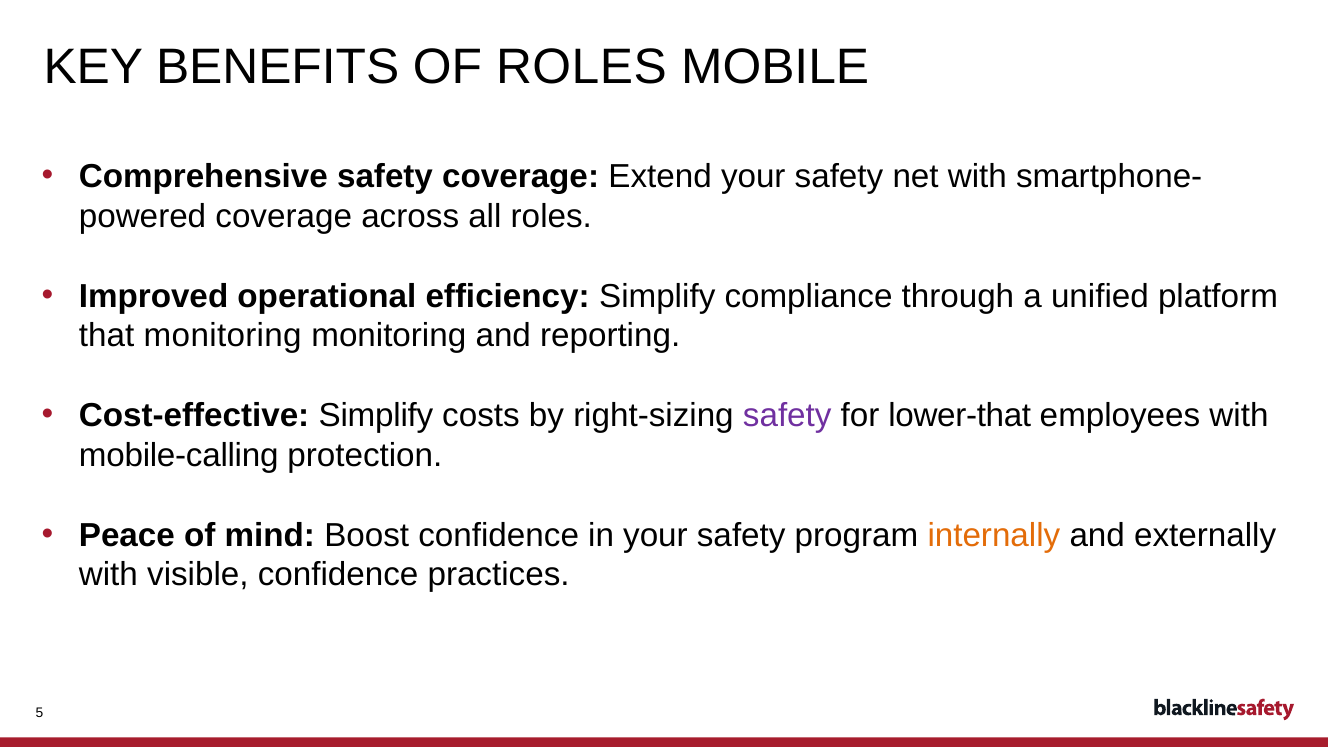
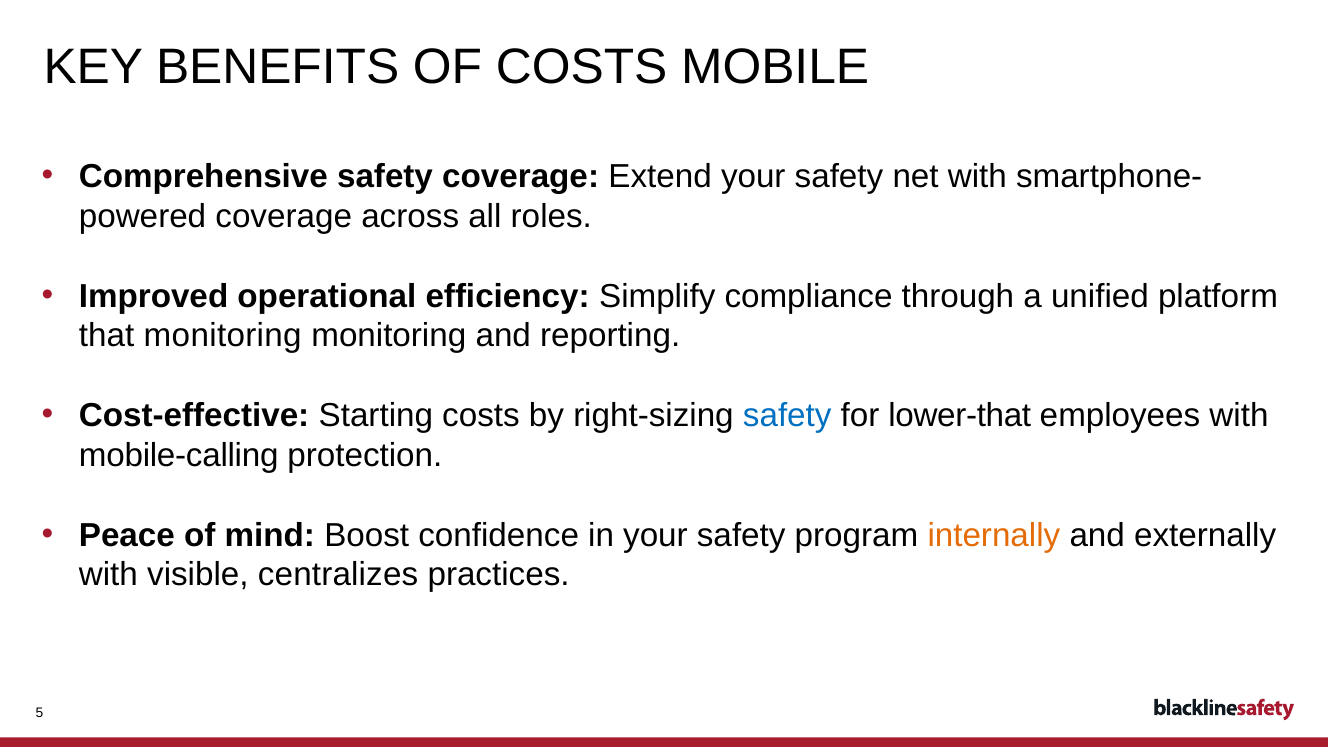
OF ROLES: ROLES -> COSTS (582, 67)
Cost-effective Simplify: Simplify -> Starting (376, 416)
safety colour: purple -> blue (787, 416)
visible confidence: confidence -> centralizes (338, 575)
